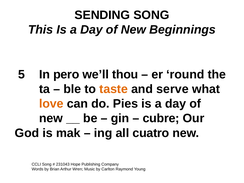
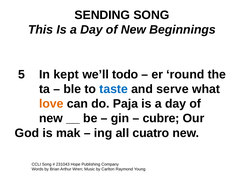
pero: pero -> kept (66, 74)
thou: thou -> todo (125, 74)
taste colour: orange -> blue (114, 89)
Pies: Pies -> Paja (125, 104)
